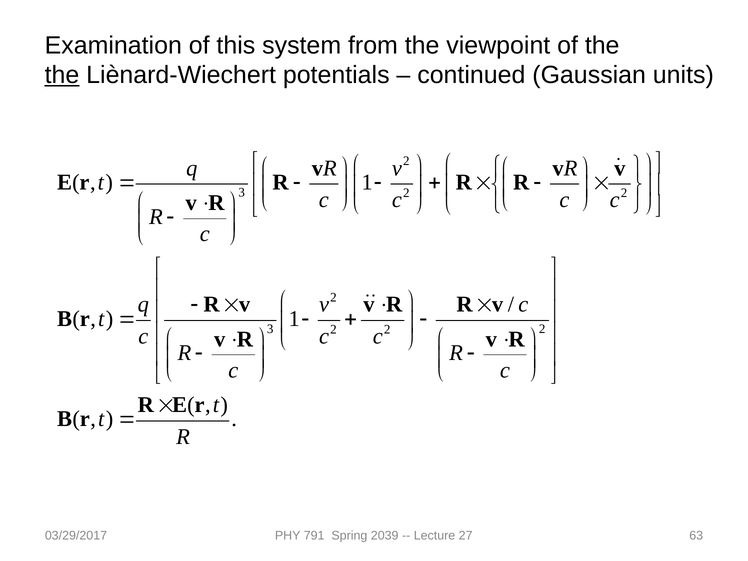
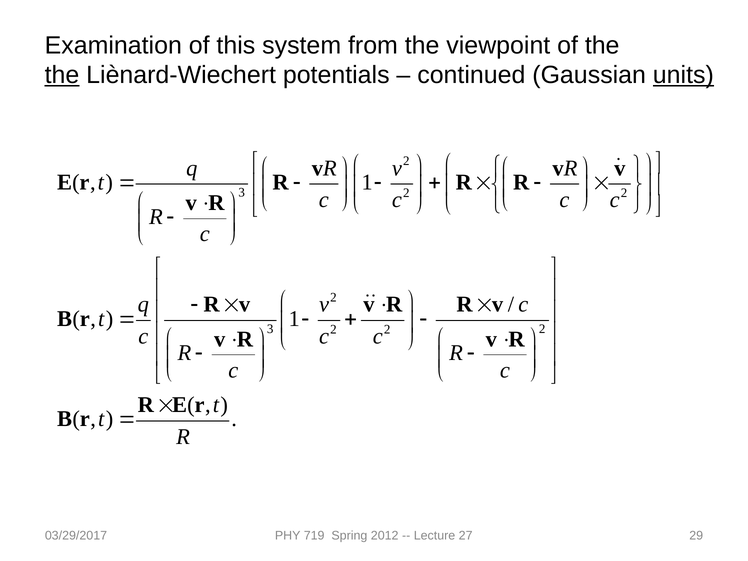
units underline: none -> present (683, 75)
791: 791 -> 719 (314, 536)
2039: 2039 -> 2012 (385, 536)
63: 63 -> 29 (696, 536)
